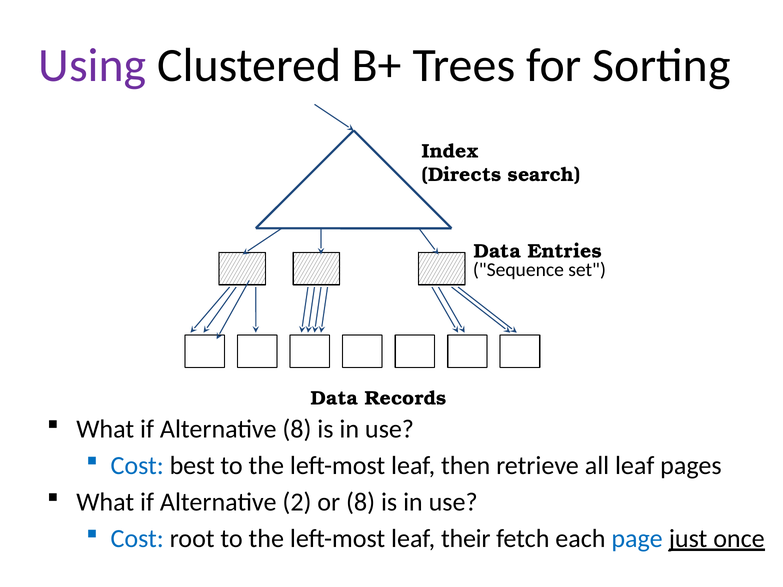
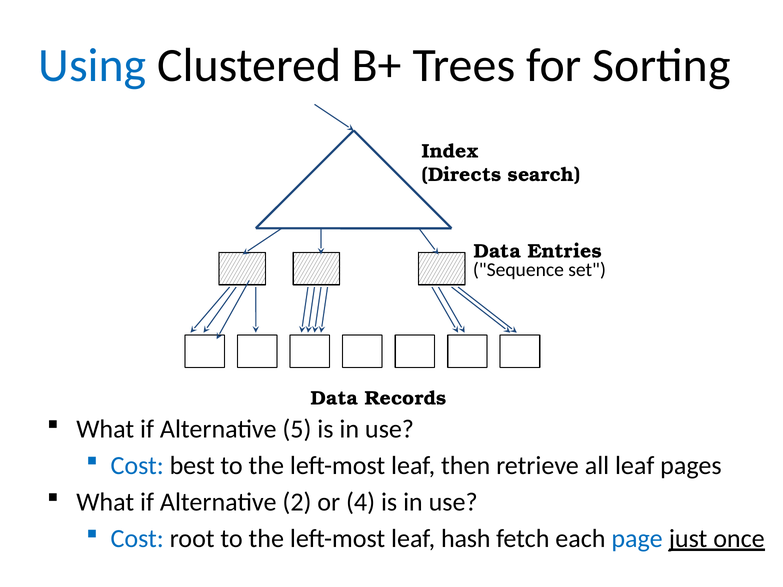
Using colour: purple -> blue (92, 65)
Alternative 8: 8 -> 5 (297, 429)
or 8: 8 -> 4 (361, 502)
their: their -> hash (466, 539)
